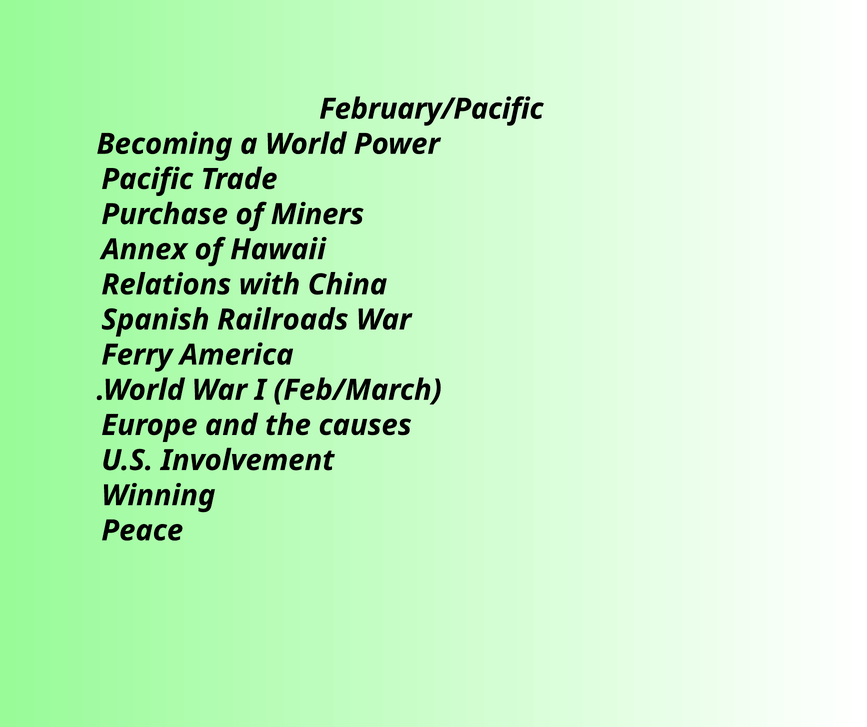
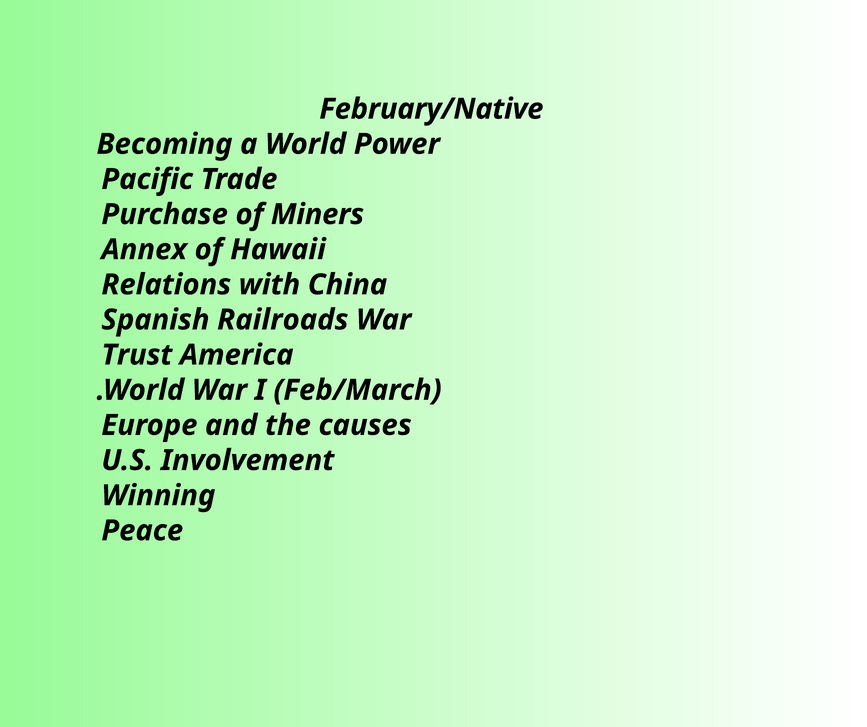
February/Pacific: February/Pacific -> February/Native (431, 109)
Ferry: Ferry -> Trust (137, 355)
